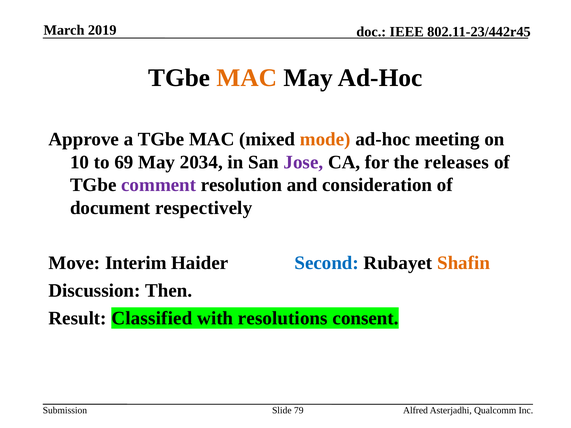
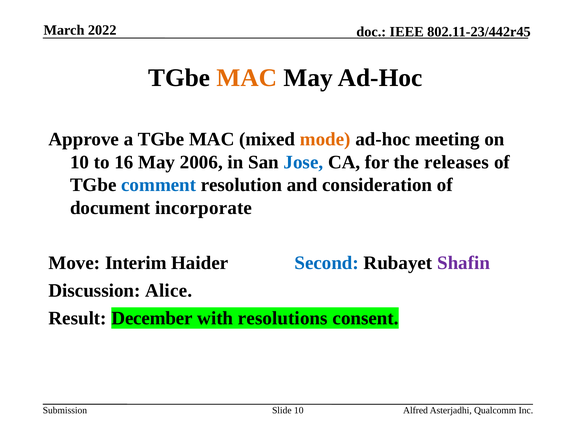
2019: 2019 -> 2022 (102, 30)
69: 69 -> 16 (124, 162)
2034: 2034 -> 2006 (201, 162)
Jose colour: purple -> blue (303, 162)
comment colour: purple -> blue (159, 185)
respectively: respectively -> incorporate (204, 208)
Shafin colour: orange -> purple (464, 263)
Then: Then -> Alice (169, 291)
Classified: Classified -> December (152, 318)
Slide 79: 79 -> 10 (299, 411)
